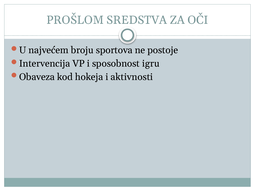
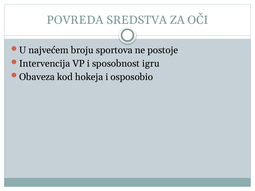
PROŠLOM: PROŠLOM -> POVREDA (75, 20)
aktivnosti: aktivnosti -> osposobio (132, 77)
